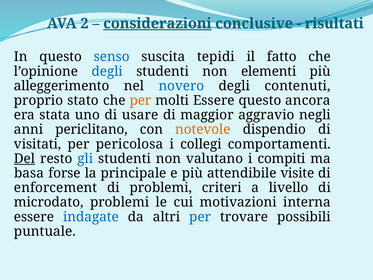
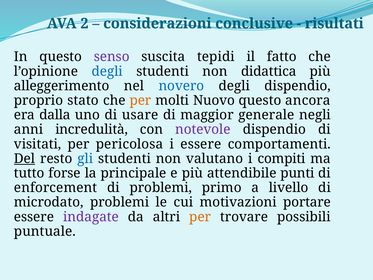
considerazioni underline: present -> none (157, 24)
senso colour: blue -> purple (112, 57)
elementi: elementi -> didattica (269, 71)
degli contenuti: contenuti -> dispendio (298, 86)
molti Essere: Essere -> Nuovo (214, 100)
stata: stata -> dalla (55, 115)
aggravio: aggravio -> generale (266, 115)
periclitano: periclitano -> incredulità (92, 129)
notevole colour: orange -> purple (203, 129)
i collegi: collegi -> essere (201, 144)
basa: basa -> tutto (29, 173)
visite: visite -> punti (297, 173)
criteri: criteri -> primo (222, 188)
interna: interna -> portare (307, 202)
indagate colour: blue -> purple (91, 217)
per colour: blue -> orange (200, 217)
